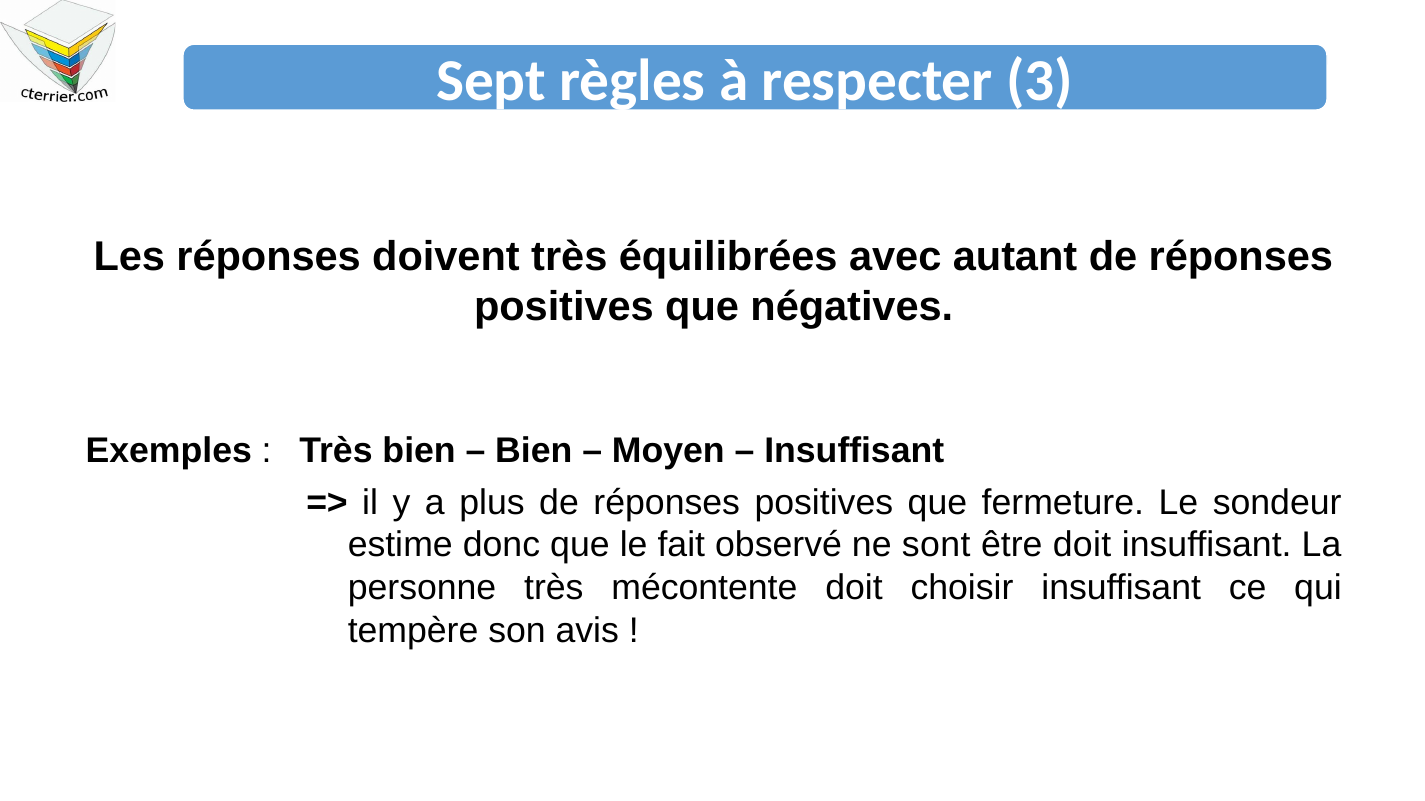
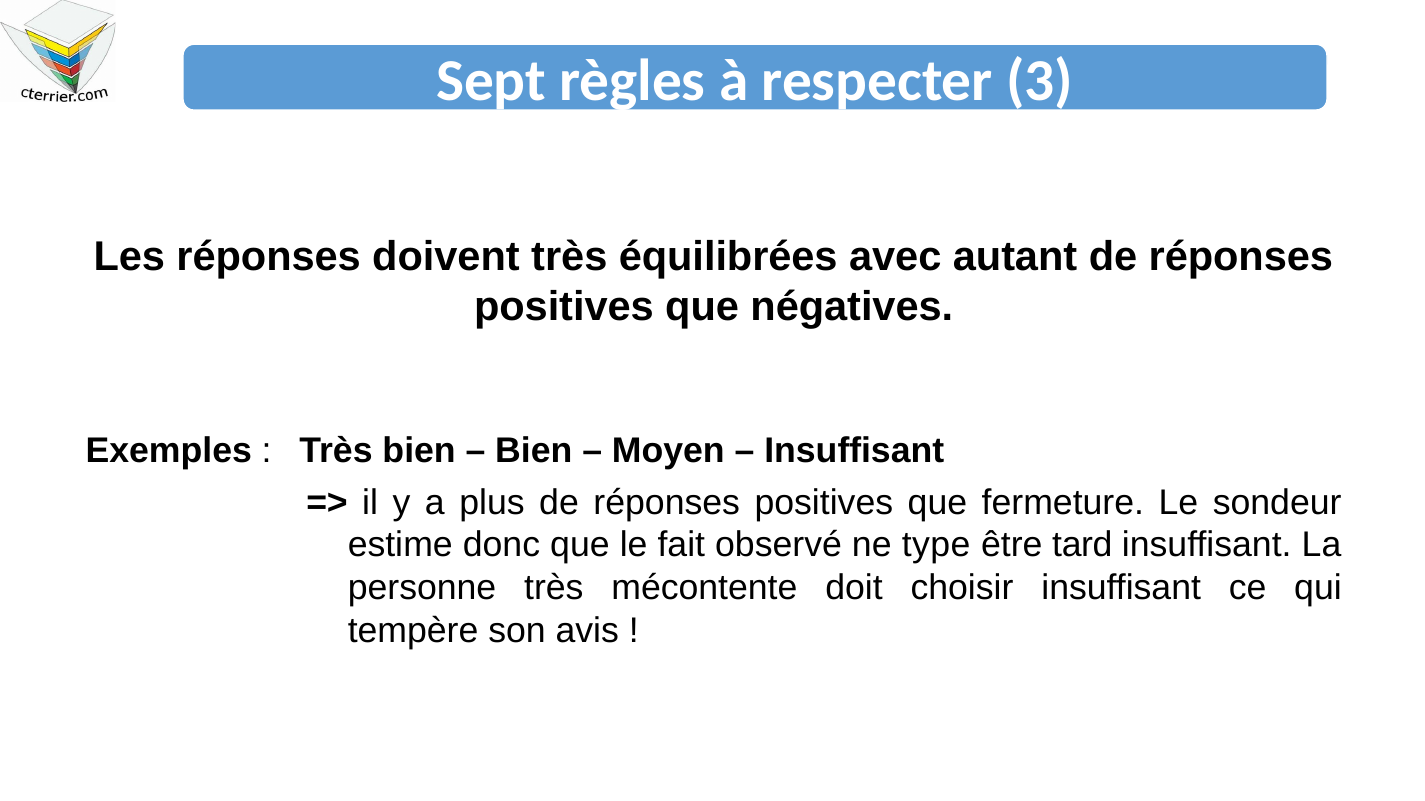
sont: sont -> type (936, 545)
être doit: doit -> tard (1082, 545)
